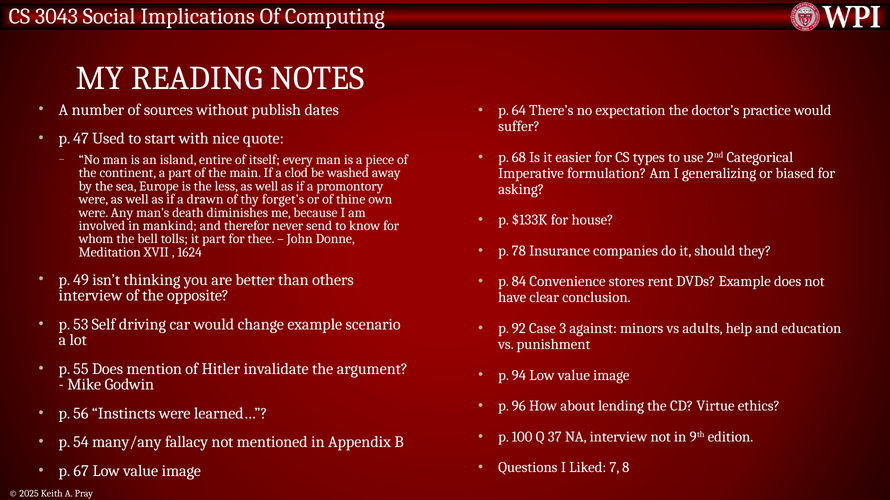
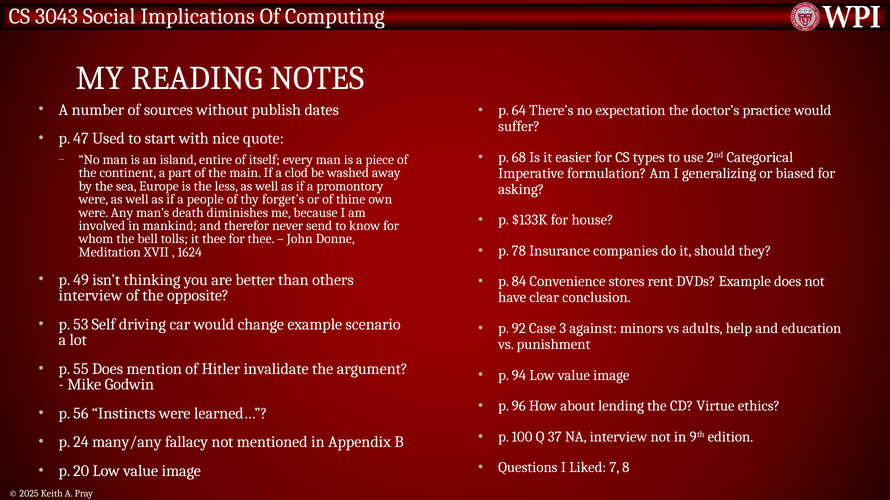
drawn: drawn -> people (205, 200)
it part: part -> thee (214, 239)
54: 54 -> 24 (81, 443)
67: 67 -> 20 (81, 472)
